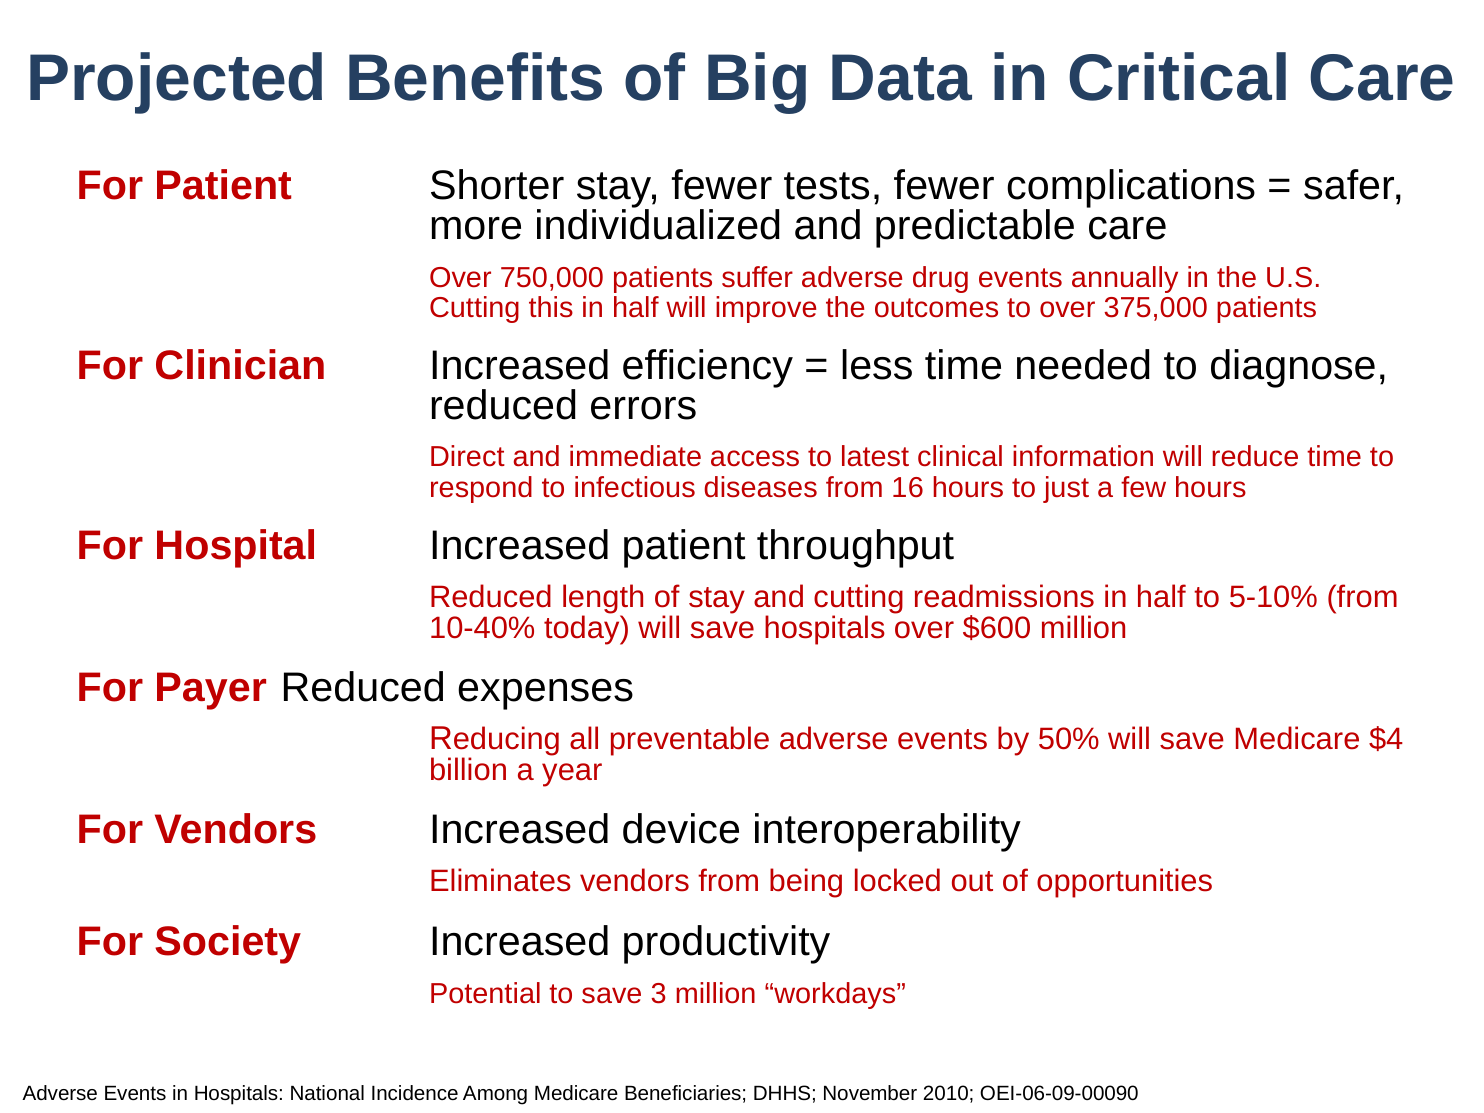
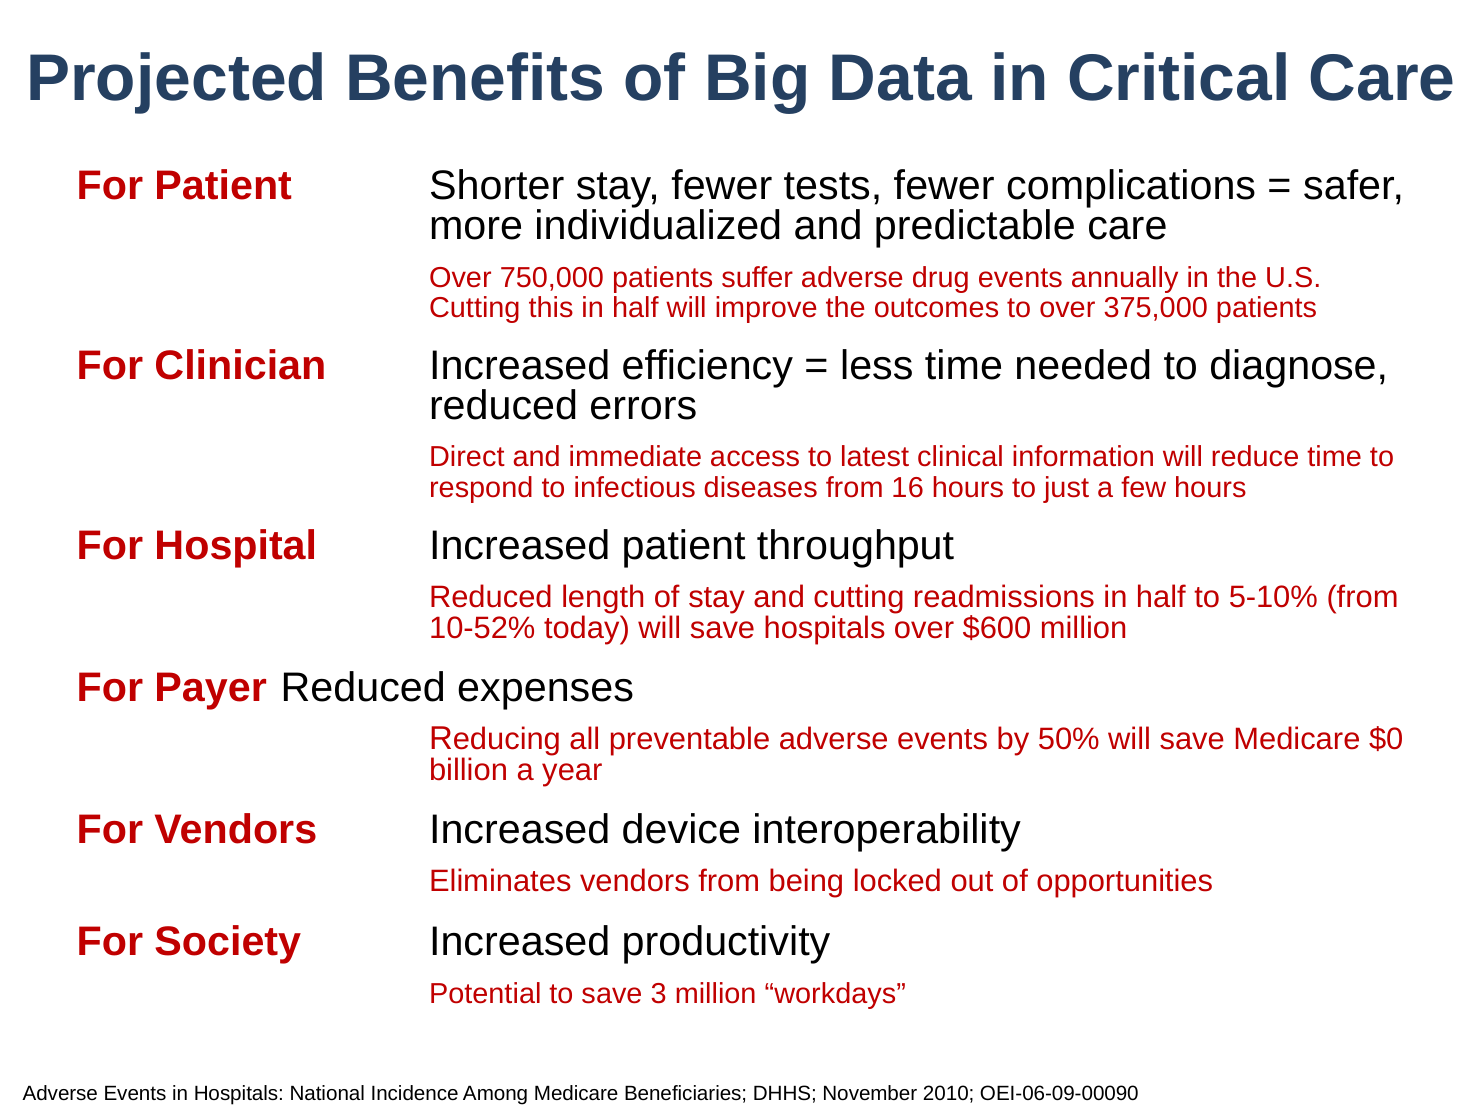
10-40%: 10-40% -> 10-52% (482, 629)
$4: $4 -> $0 (1386, 739)
